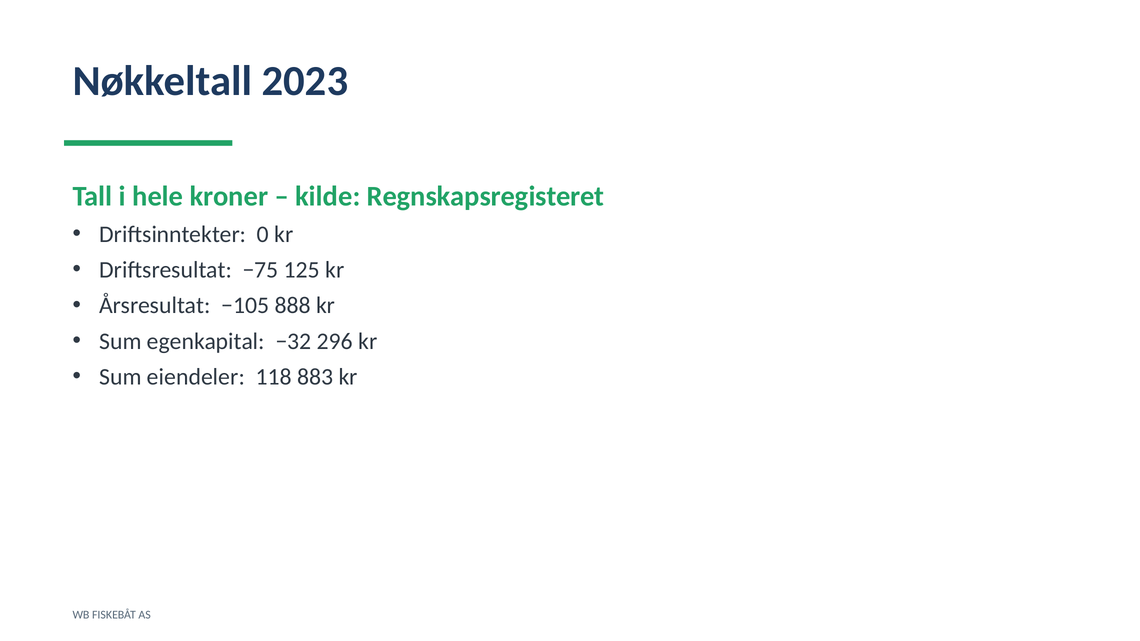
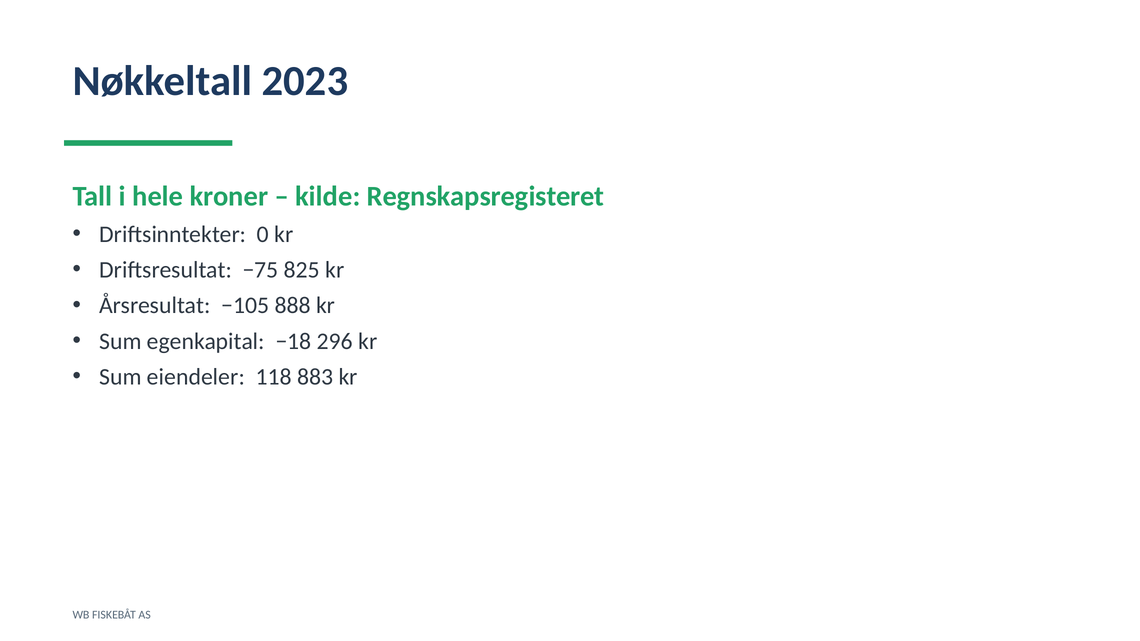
125: 125 -> 825 (302, 270)
−32: −32 -> −18 (293, 341)
